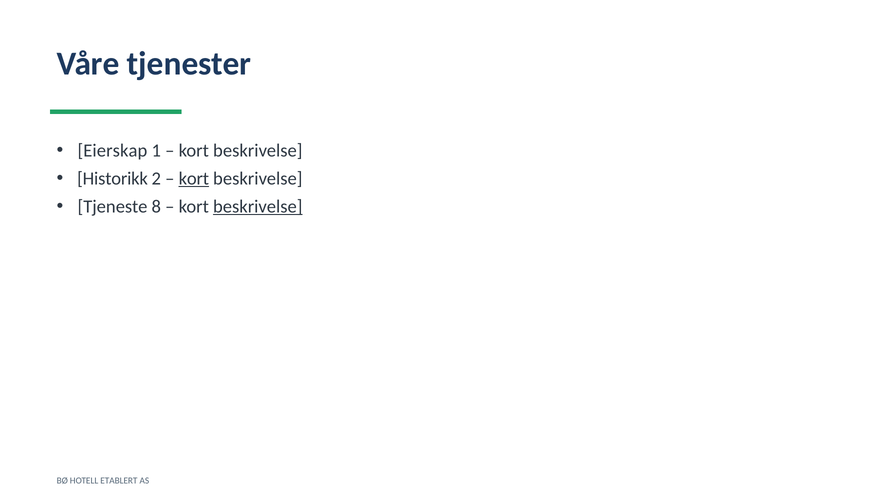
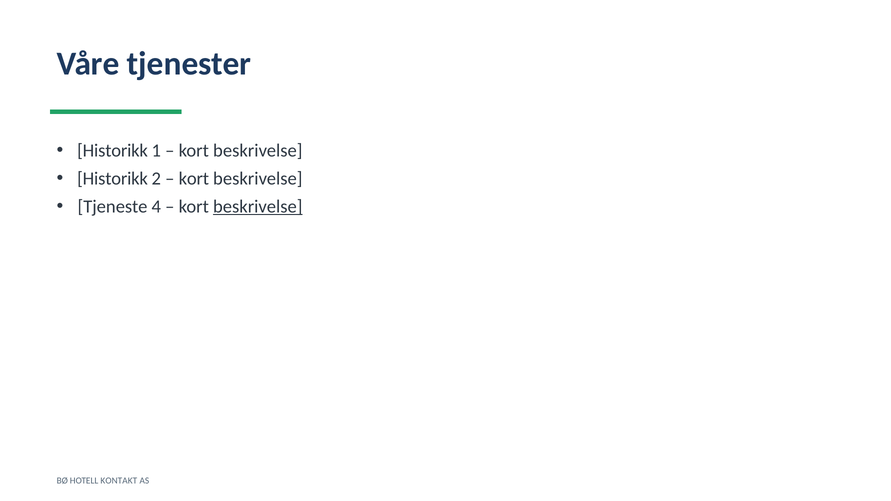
Eierskap: Eierskap -> Historikk (113, 151)
kort underline: present -> none (194, 179)
8: 8 -> 4 (156, 207)
ETABLERT: ETABLERT -> KONTAKT (119, 481)
